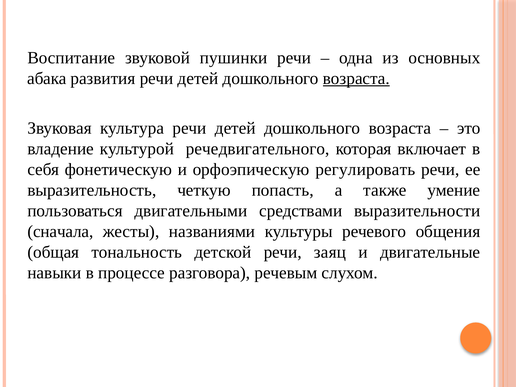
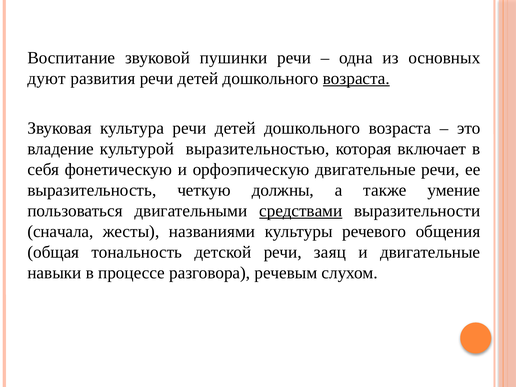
абака: абака -> дуют (47, 78)
речедвигательного: речедвигательного -> выразительностью (258, 149)
орфоэпическую регулировать: регулировать -> двигательные (365, 170)
попасть: попасть -> должны (283, 190)
средствами underline: none -> present (301, 211)
